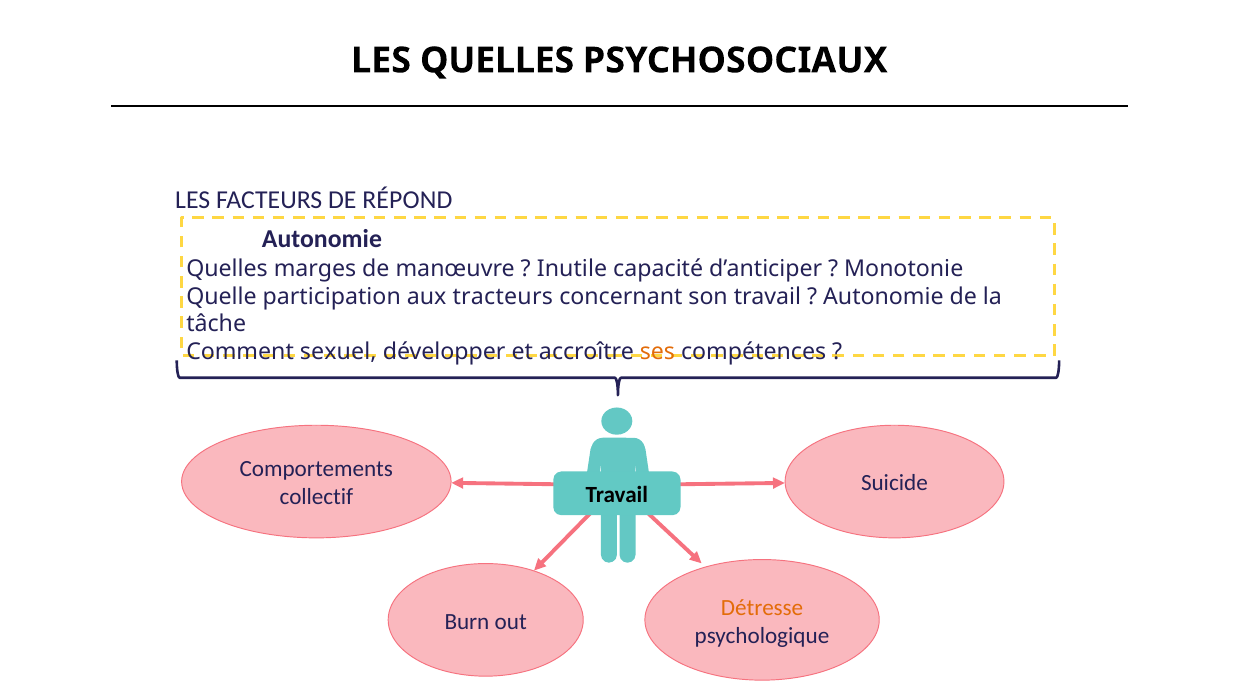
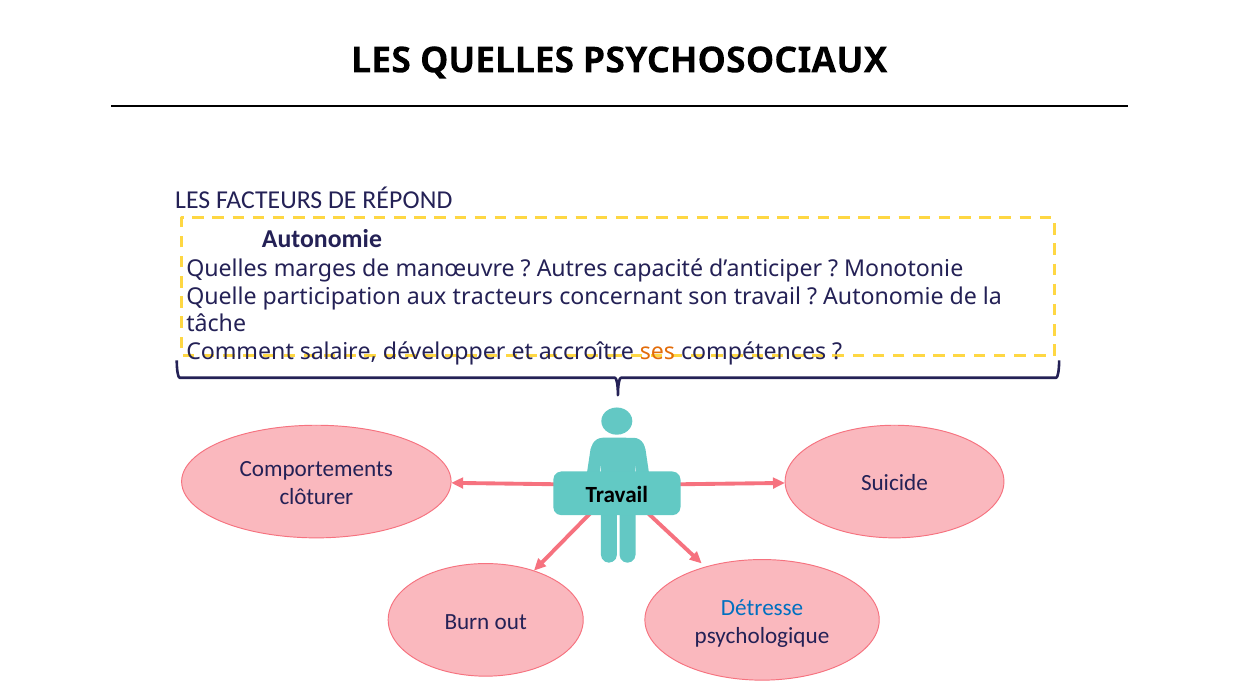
Inutile: Inutile -> Autres (572, 269)
sexuel: sexuel -> salaire (338, 352)
collectif: collectif -> clôturer (316, 497)
Détresse colour: orange -> blue (762, 608)
